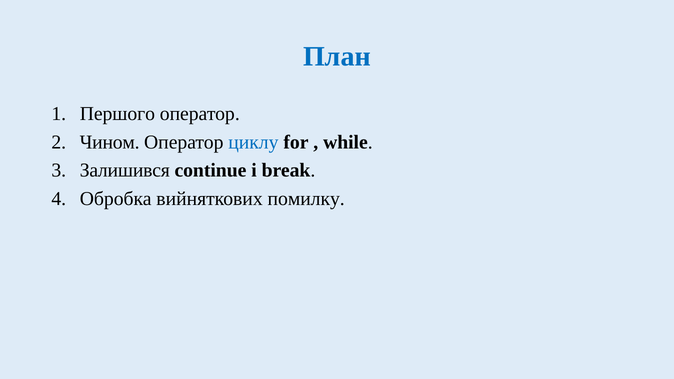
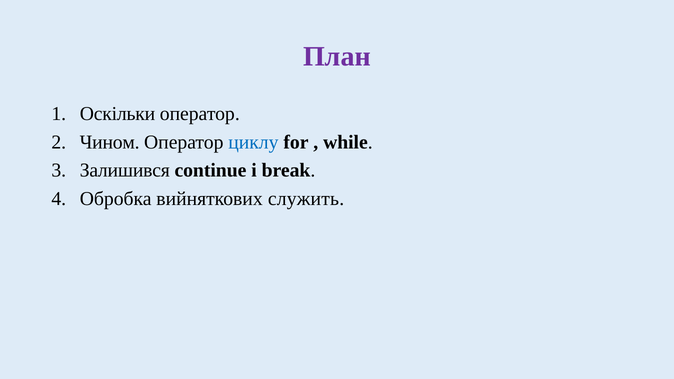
План colour: blue -> purple (337, 57)
Першого: Першого -> Оскільки (117, 114)
помилку: помилку -> служить (306, 199)
